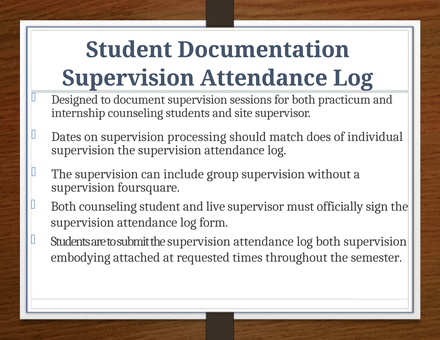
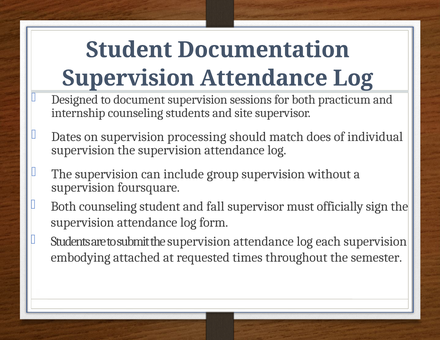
live: live -> fall (215, 206)
log both: both -> each (328, 242)
